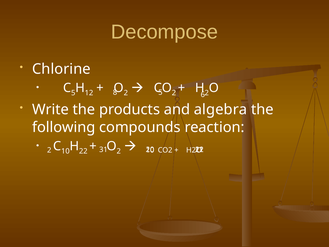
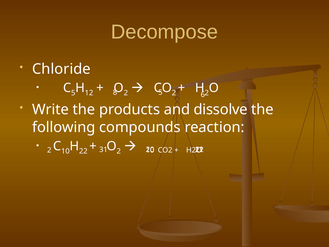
Chlorine: Chlorine -> Chloride (61, 69)
algebra: algebra -> dissolve (221, 110)
